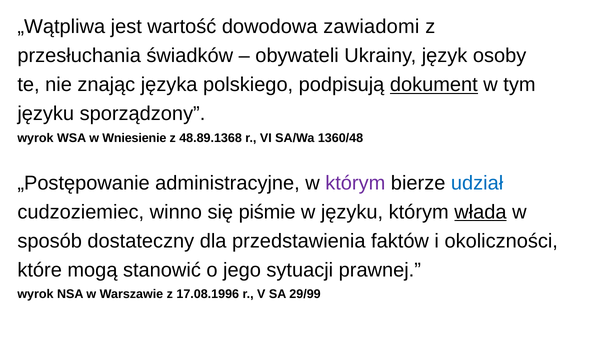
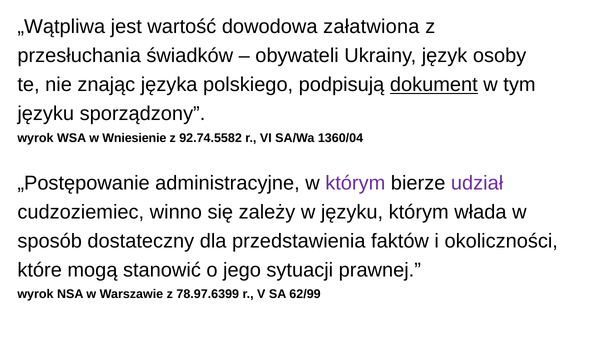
zawiadomi: zawiadomi -> załatwiona (371, 27)
48.89.1368: 48.89.1368 -> 92.74.5582 (211, 138)
1360/48: 1360/48 -> 1360/04 (341, 138)
udział colour: blue -> purple (477, 183)
piśmie: piśmie -> zależy (267, 212)
włada underline: present -> none (480, 212)
17.08.1996: 17.08.1996 -> 78.97.6399 (208, 294)
29/99: 29/99 -> 62/99 (305, 294)
